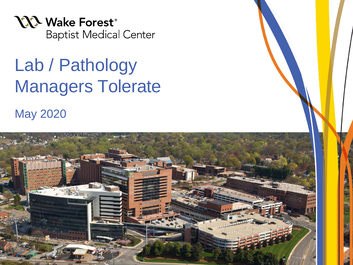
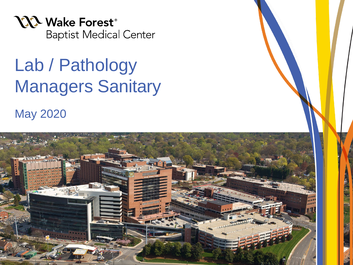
Tolerate: Tolerate -> Sanitary (129, 86)
